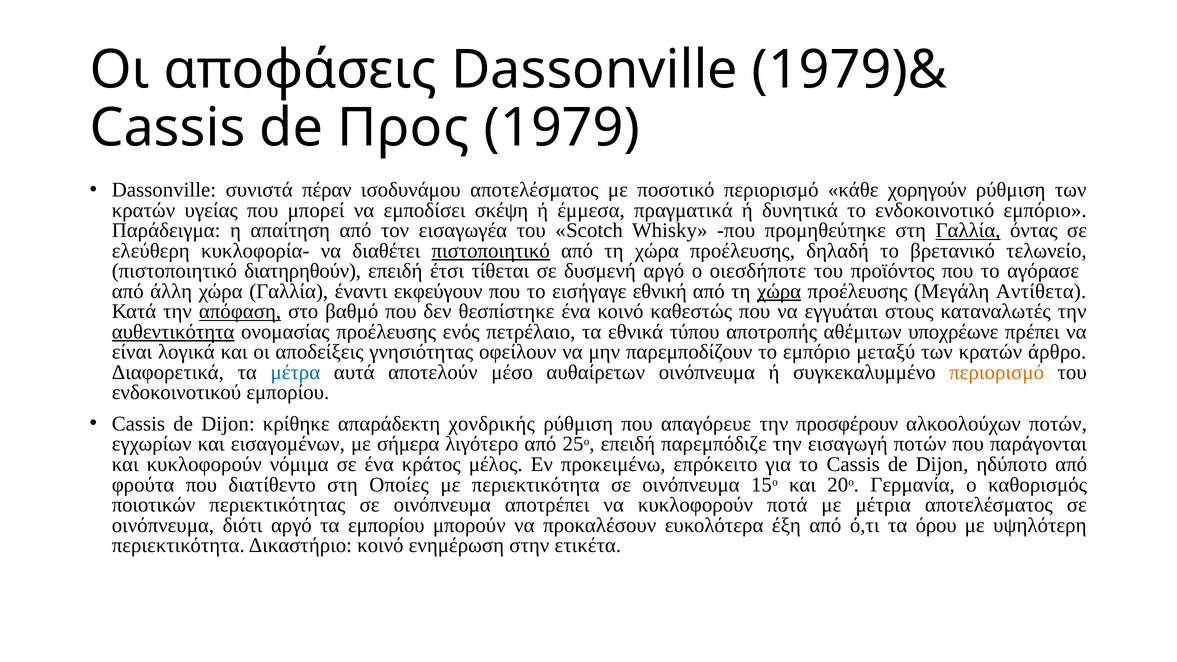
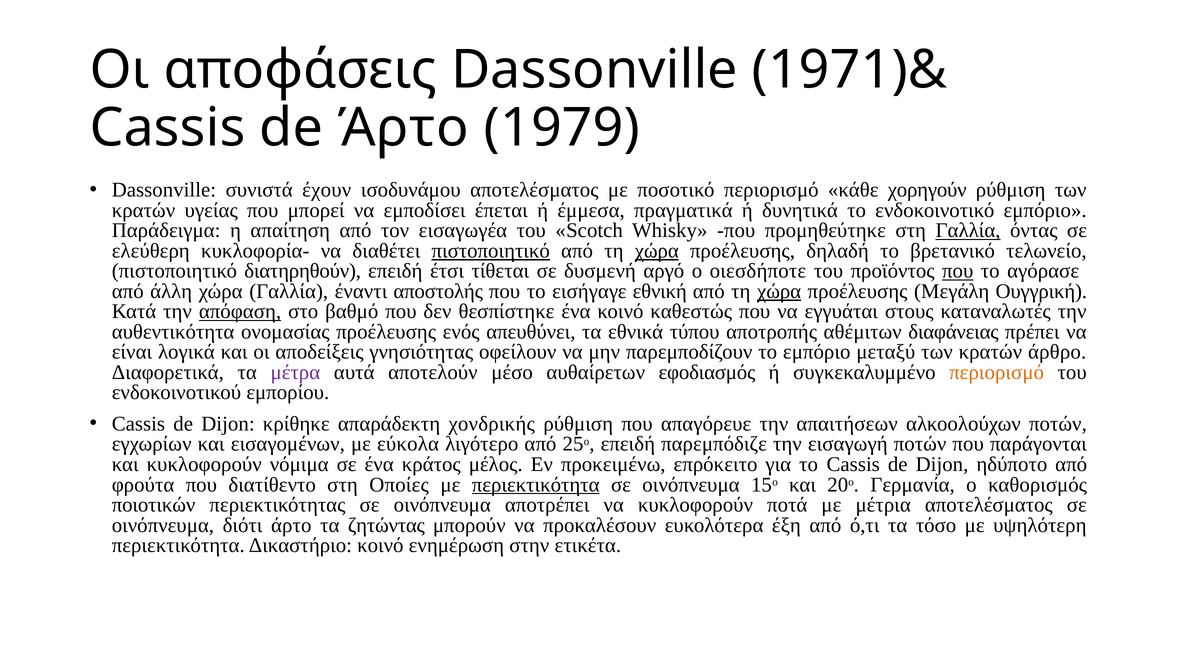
1979)&: 1979)& -> 1971)& (850, 70)
de Προς: Προς -> Άρτο (403, 128)
πέραν: πέραν -> έχουν (327, 190)
σκέψη: σκέψη -> έπεται (501, 210)
χώρα underline: none -> present (657, 251)
που underline: none -> present (958, 271)
εκφεύγουν: εκφεύγουν -> αποστολής (438, 291)
Αντίθετα: Αντίθετα -> Ουγγρική (1041, 291)
αυθεντικότητα underline: present -> none (173, 332)
πετρέλαιο: πετρέλαιο -> απευθύνει (531, 332)
υποχρέωνε: υποχρέωνε -> διαφάνειας (953, 332)
μέτρα colour: blue -> purple (295, 372)
αυθαίρετων οινόπνευμα: οινόπνευμα -> εφοδιασμός (707, 372)
προσφέρουν: προσφέρουν -> απαιτήσεων (847, 424)
σήμερα: σήμερα -> εύκολα (408, 444)
περιεκτικότητα underline: none -> present (536, 485)
διότι αργό: αργό -> άρτο (291, 525)
τα εμπορίου: εμπορίου -> ζητώντας (386, 525)
όρου: όρου -> τόσο (936, 525)
